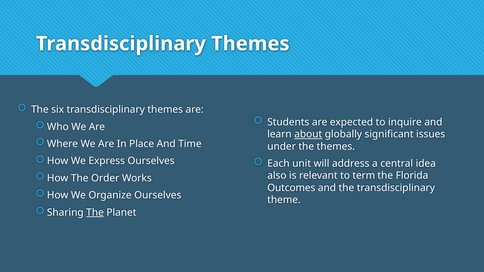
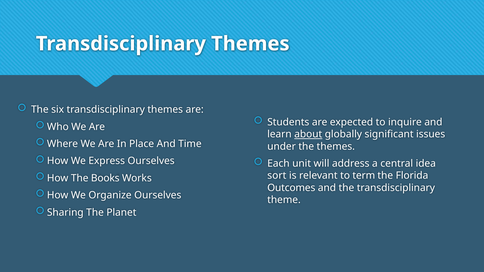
also: also -> sort (277, 176)
Order: Order -> Books (105, 178)
The underline: present -> none (95, 213)
